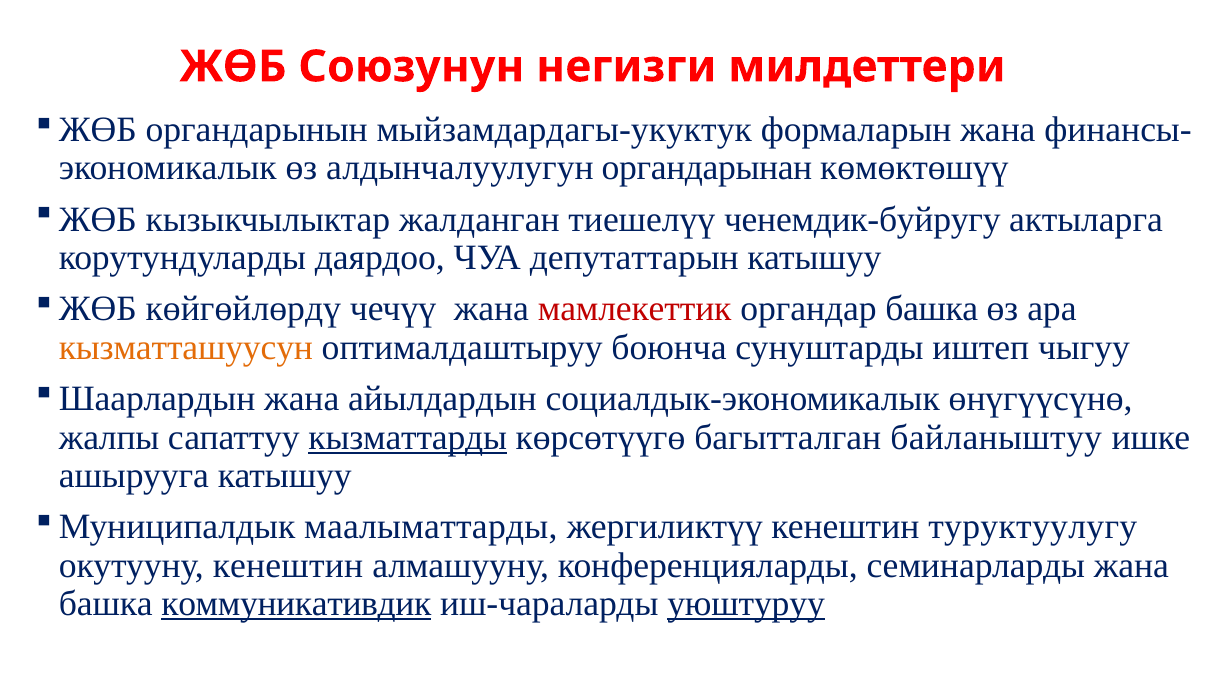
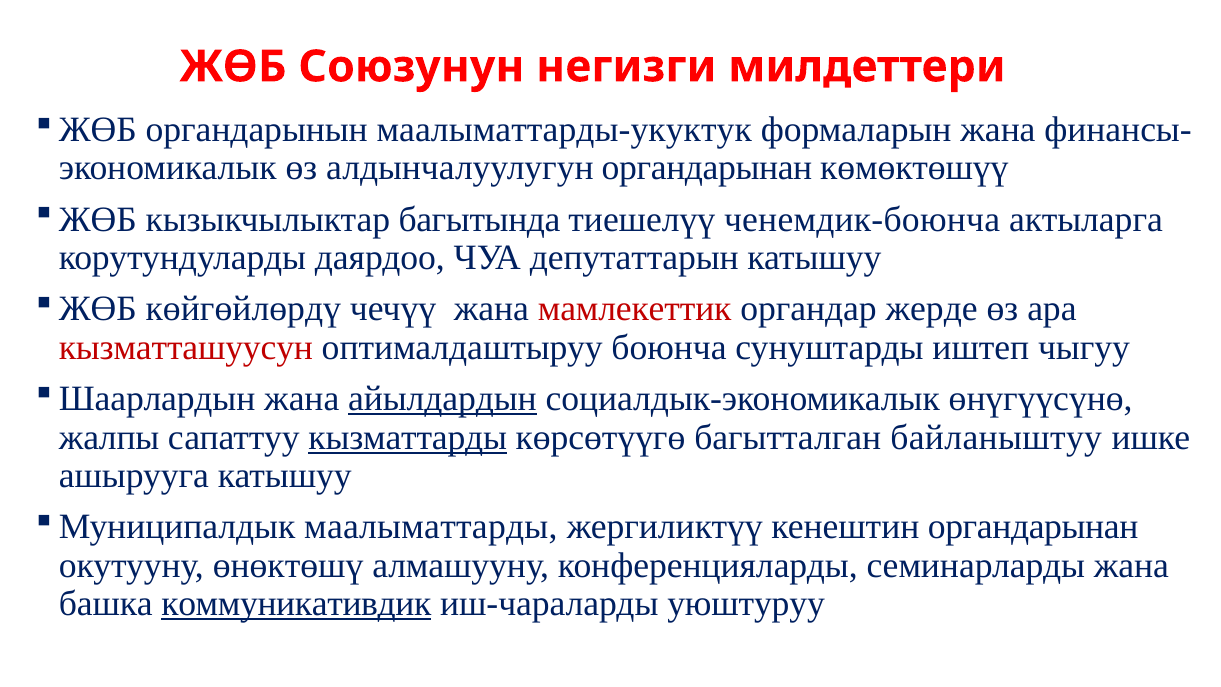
мыйзамдардагы-укуктук: мыйзамдардагы-укуктук -> маалыматтарды-укуктук (564, 130)
жалданган: жалданган -> багытында (480, 219)
ченемдик-буйругу: ченемдик-буйругу -> ченемдик-боюнча (862, 219)
органдар башка: башка -> жерде (932, 309)
кызматташуусун colour: orange -> red (186, 348)
айылдардын underline: none -> present (442, 399)
кенештин туруктуулугу: туруктуулугу -> органдарынан (1033, 527)
окутууну кенештин: кенештин -> өнөктөшү (288, 565)
уюштуруу underline: present -> none (746, 604)
